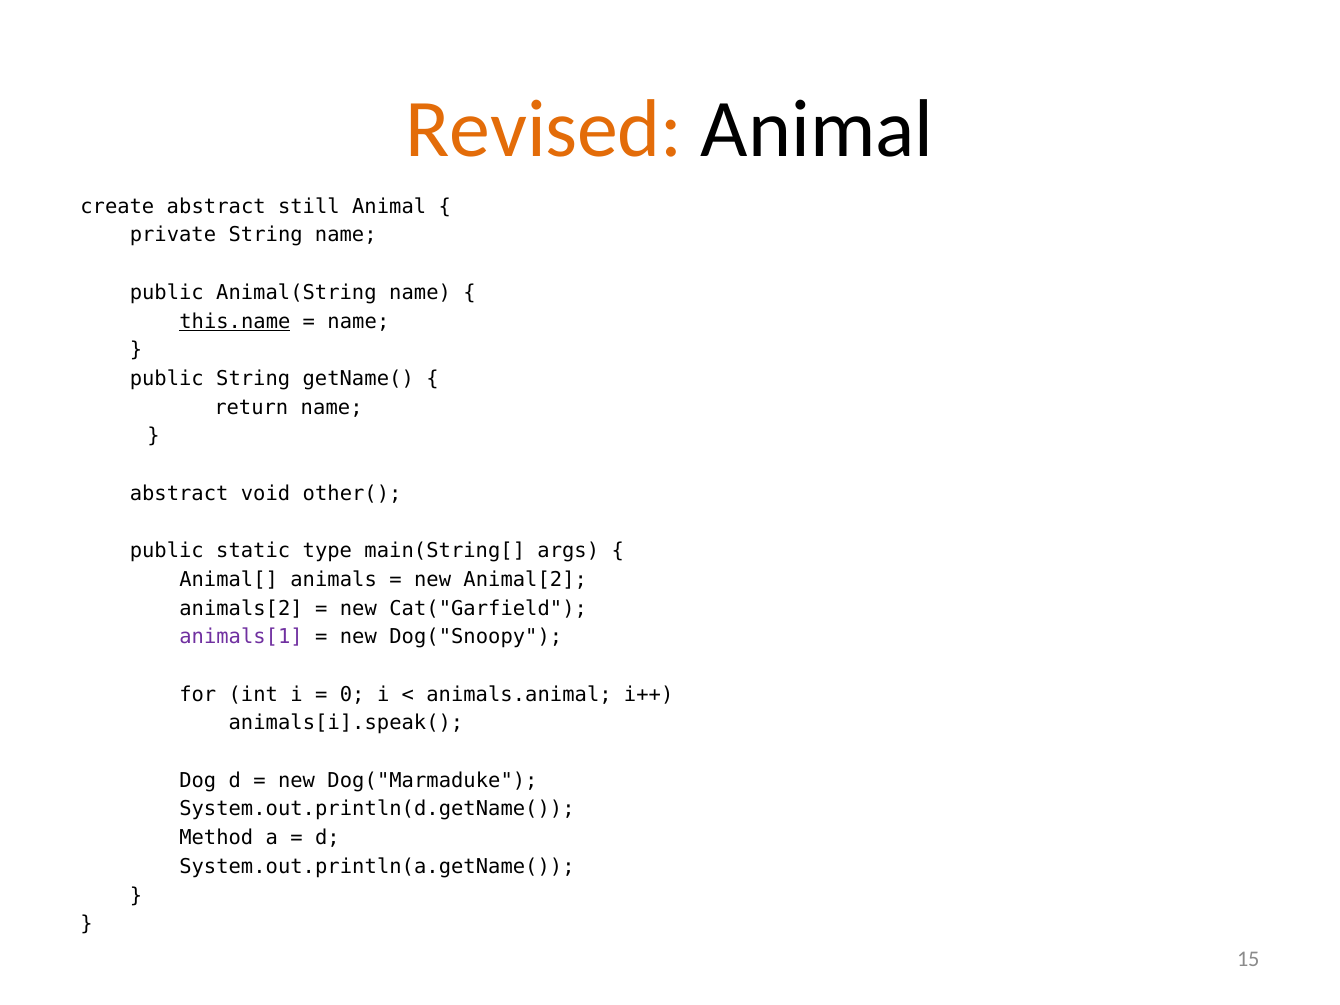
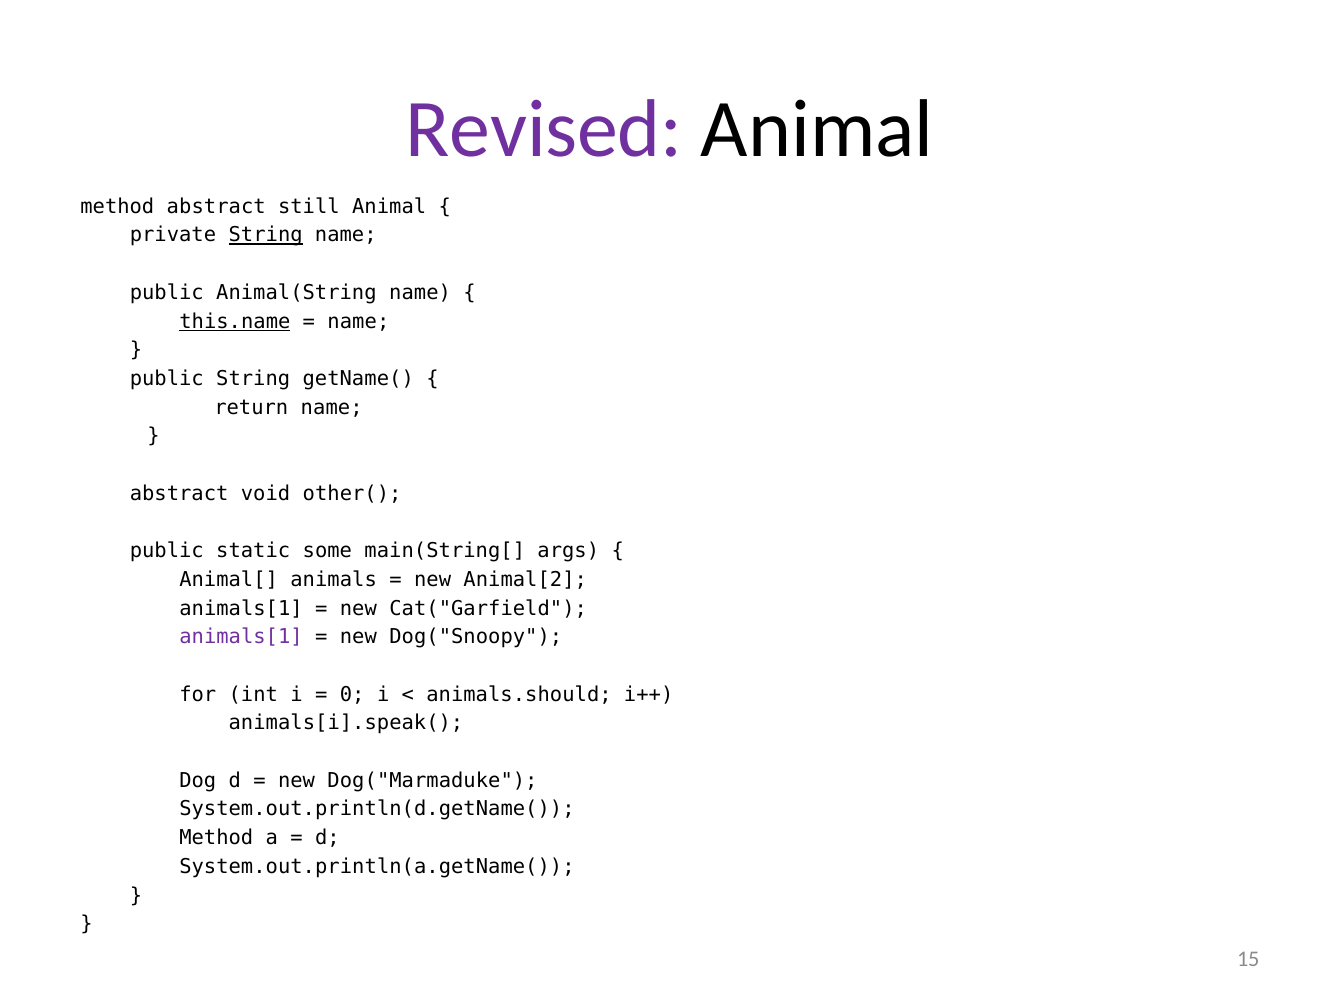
Revised colour: orange -> purple (544, 130)
create: create -> method (117, 207)
String underline: none -> present (266, 235)
type: type -> some (327, 551)
animals[2: animals[2 -> animals[1 (241, 608)
animals.animal: animals.animal -> animals.should (519, 694)
